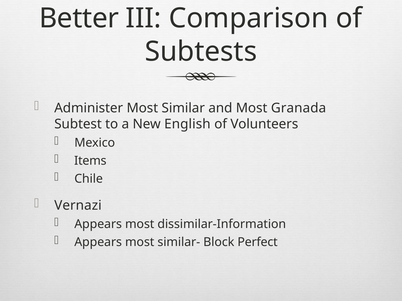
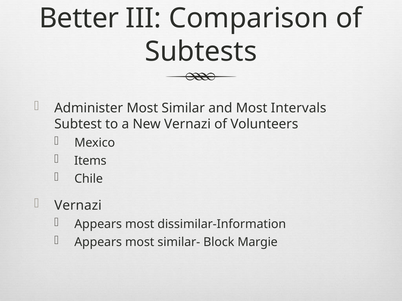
Granada: Granada -> Intervals (299, 108)
New English: English -> Vernazi (187, 124)
Perfect: Perfect -> Margie (258, 243)
